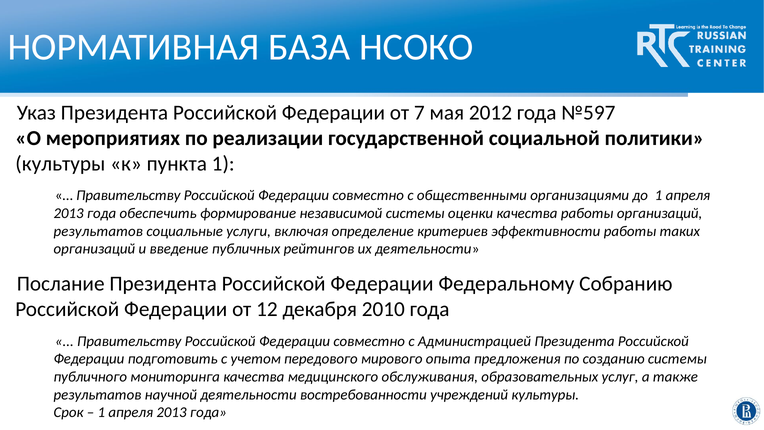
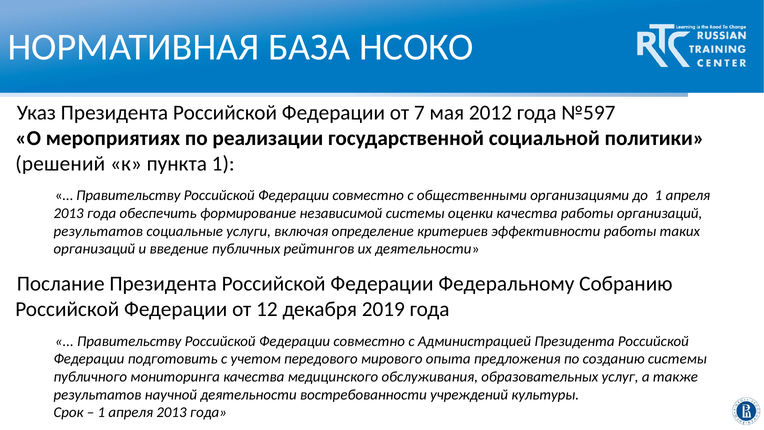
культуры: культуры -> решений (60, 164)
2010: 2010 -> 2019 (383, 309)
